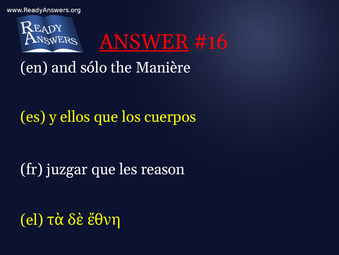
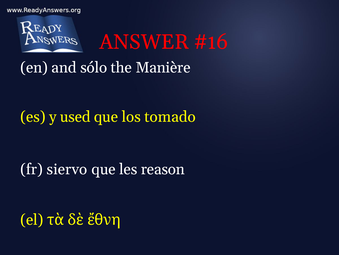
ANSWER underline: present -> none (144, 42)
ellos: ellos -> used (75, 117)
cuerpos: cuerpos -> tomado (170, 117)
juzgar: juzgar -> siervo (67, 169)
